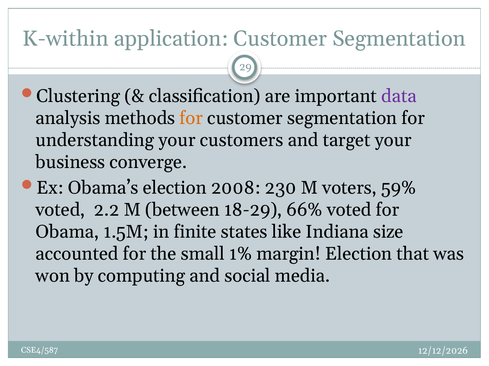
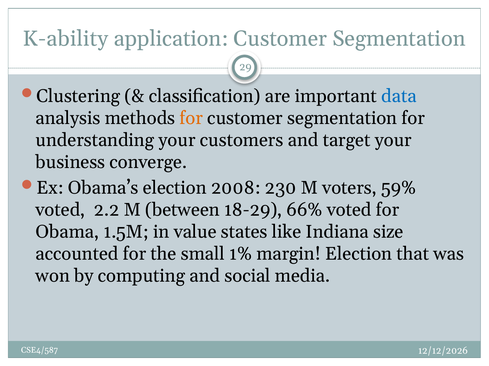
K-within: K-within -> K-ability (66, 39)
data colour: purple -> blue (399, 96)
finite: finite -> value (195, 232)
